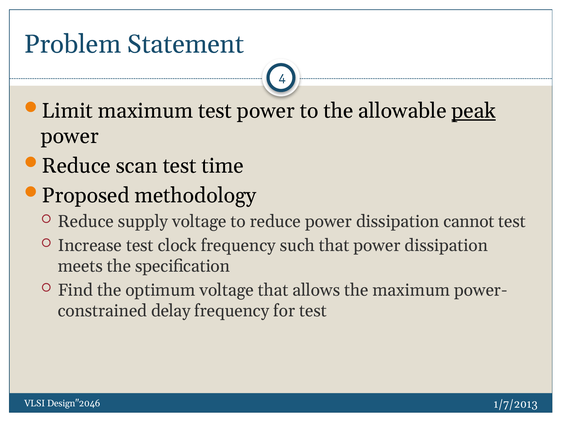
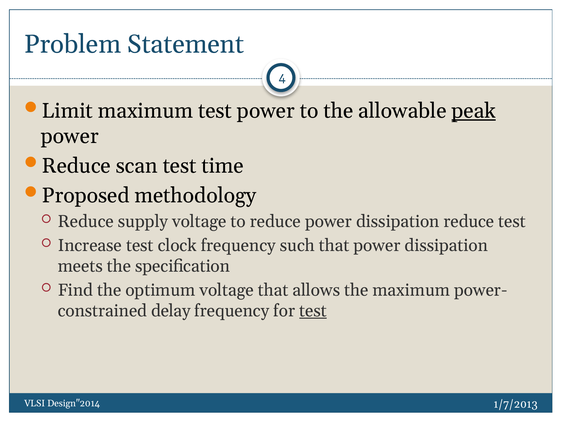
dissipation cannot: cannot -> reduce (469, 221)
test underline: none -> present (313, 311)
Design"2046: Design"2046 -> Design"2014 (74, 403)
